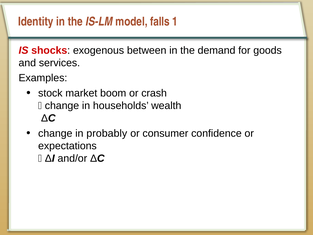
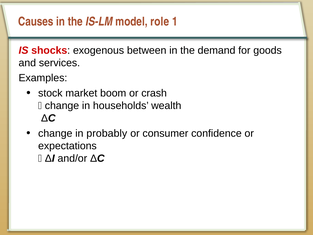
Identity: Identity -> Causes (36, 22)
falls: falls -> role (160, 22)
